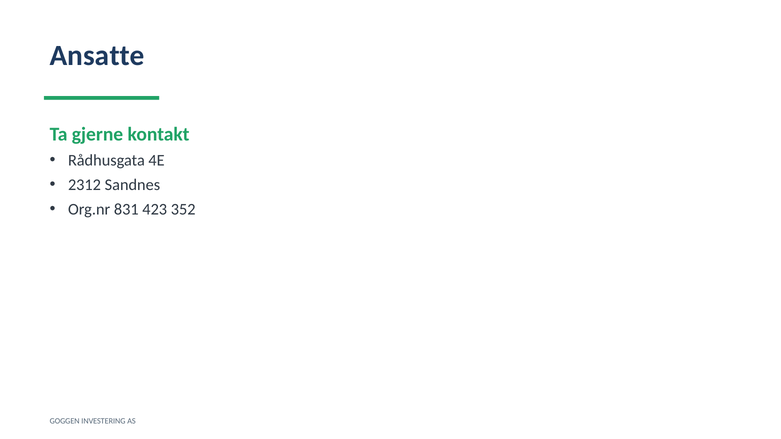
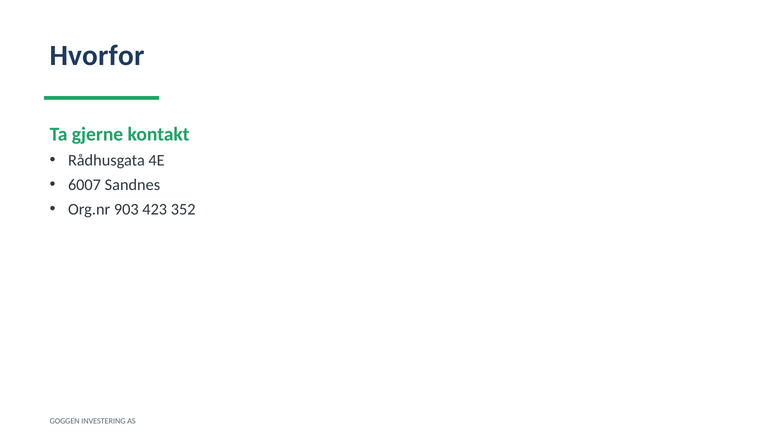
Ansatte: Ansatte -> Hvorfor (97, 56)
2312: 2312 -> 6007 (84, 185)
831: 831 -> 903 (126, 209)
